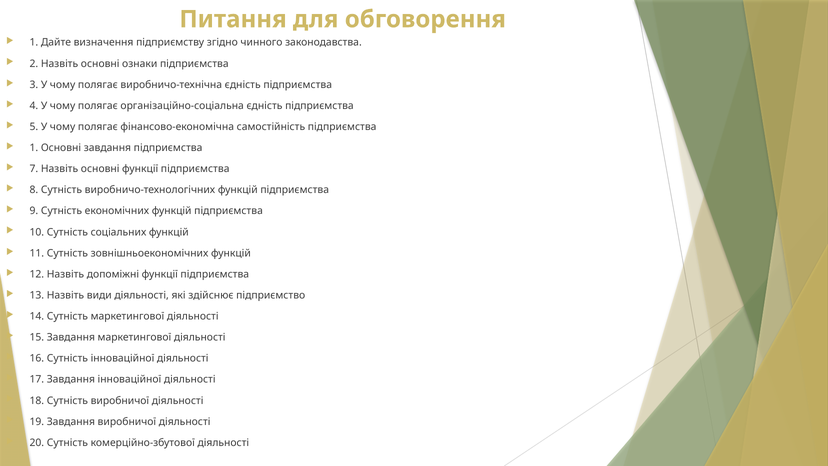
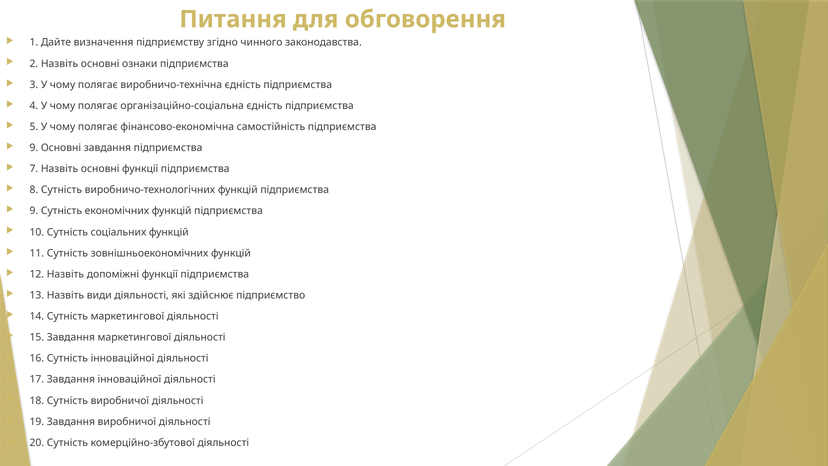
1: 1 -> 9 (34, 148)
